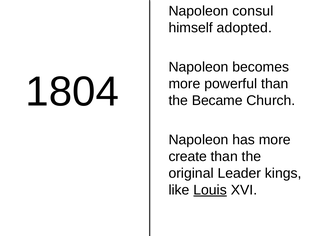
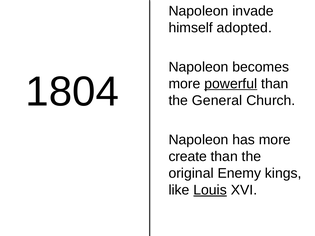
consul: consul -> invade (253, 11)
powerful underline: none -> present (231, 84)
Became: Became -> General (217, 101)
Leader: Leader -> Enemy (239, 173)
